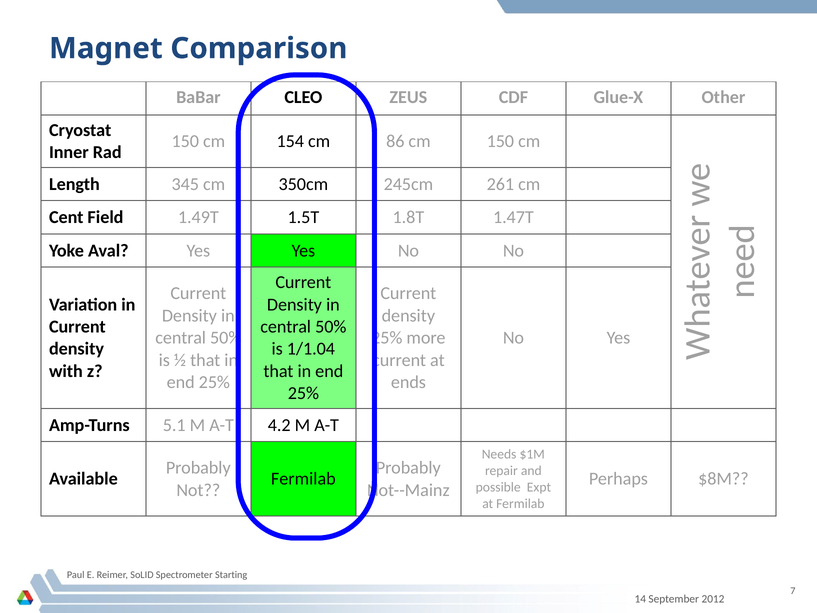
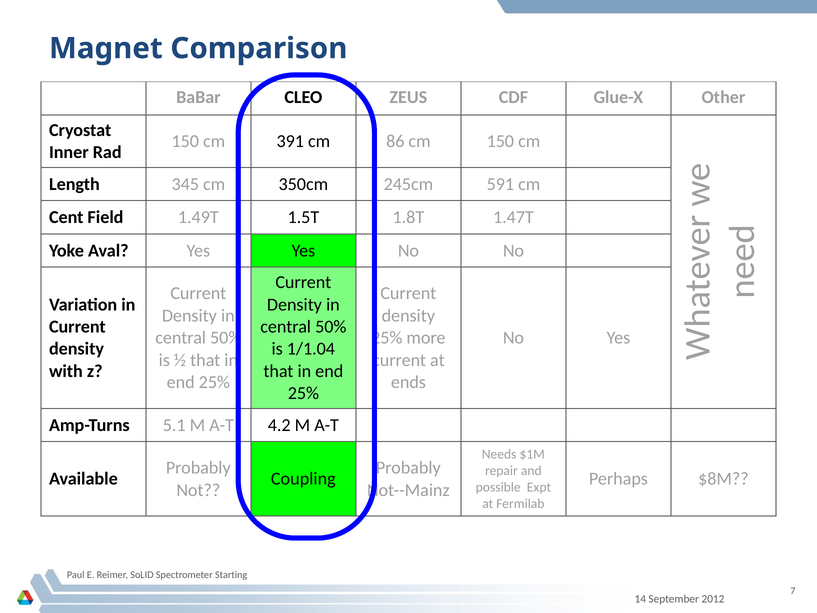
154: 154 -> 391 (290, 141)
261: 261 -> 591 (500, 184)
Fermilab: Fermilab -> Coupling (303, 479)
